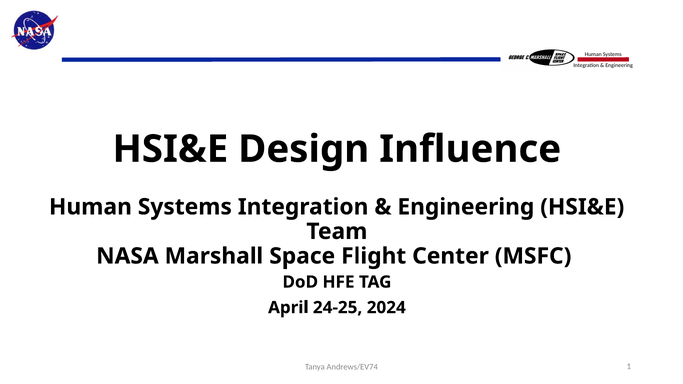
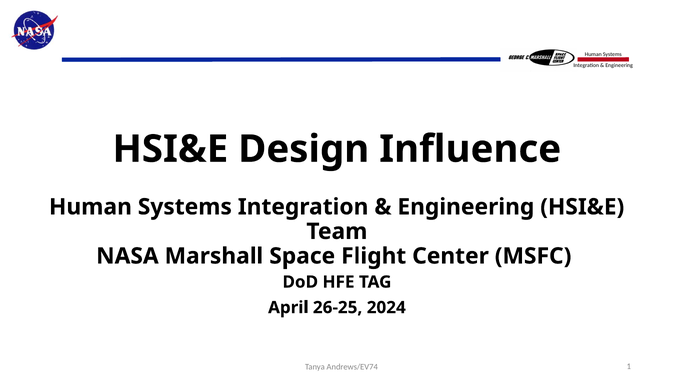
24-25: 24-25 -> 26-25 (338, 308)
